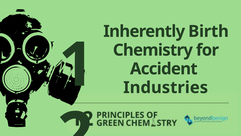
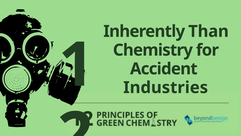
Birth: Birth -> Than (208, 31)
